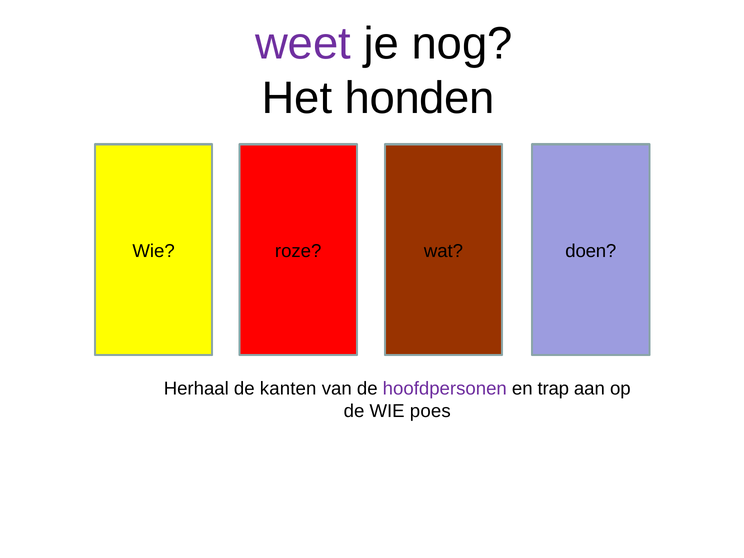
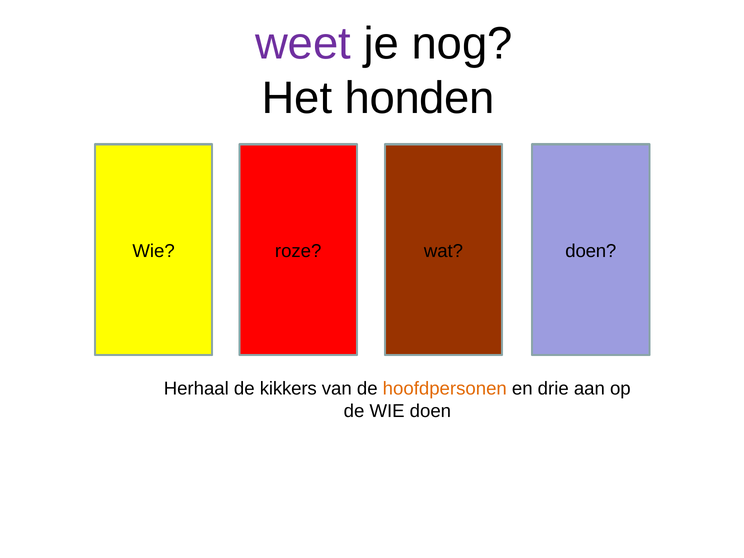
kanten: kanten -> kikkers (288, 389)
hoofdpersonen colour: purple -> orange (445, 389)
trap: trap -> drie (553, 389)
WIE poes: poes -> doen (430, 411)
